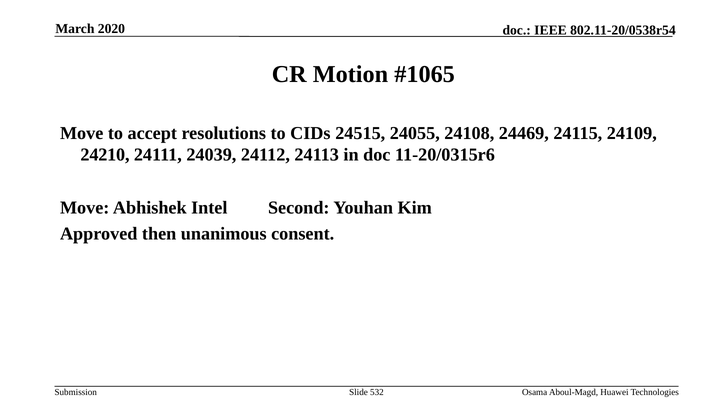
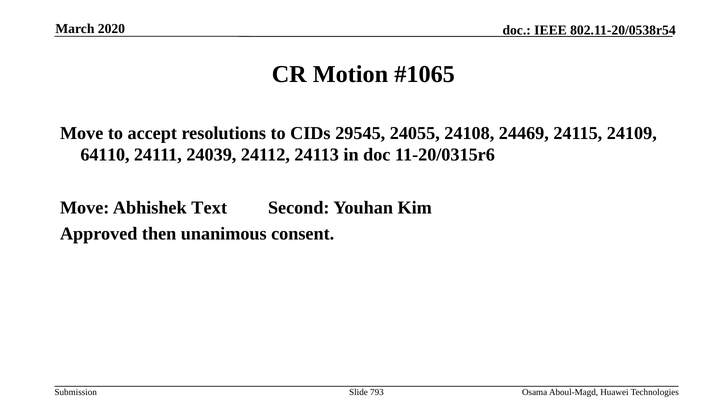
24515: 24515 -> 29545 (360, 133)
24210: 24210 -> 64110 (105, 155)
Intel: Intel -> Text (209, 208)
532: 532 -> 793 (377, 392)
